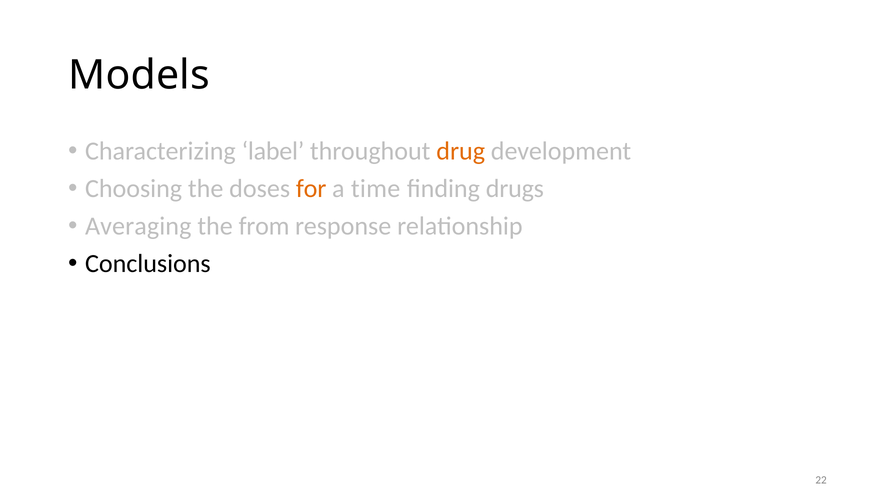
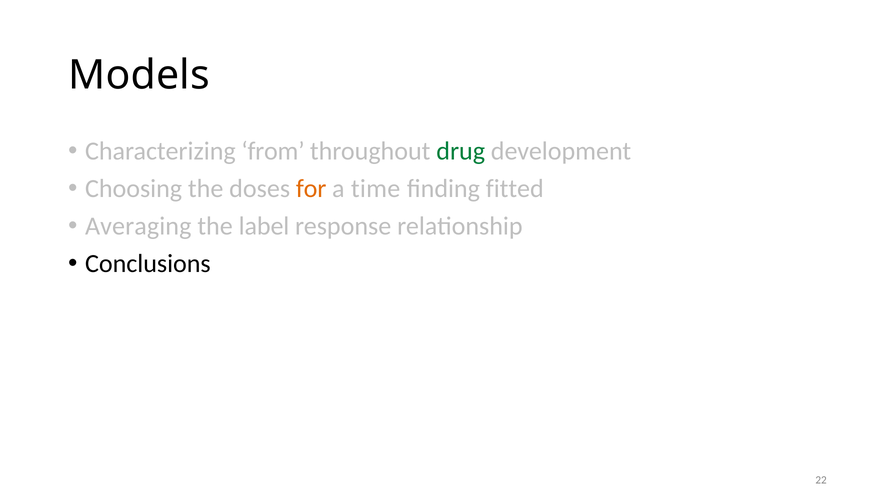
label: label -> from (273, 151)
drug colour: orange -> green (461, 151)
drugs: drugs -> fitted (515, 189)
from: from -> label (264, 226)
